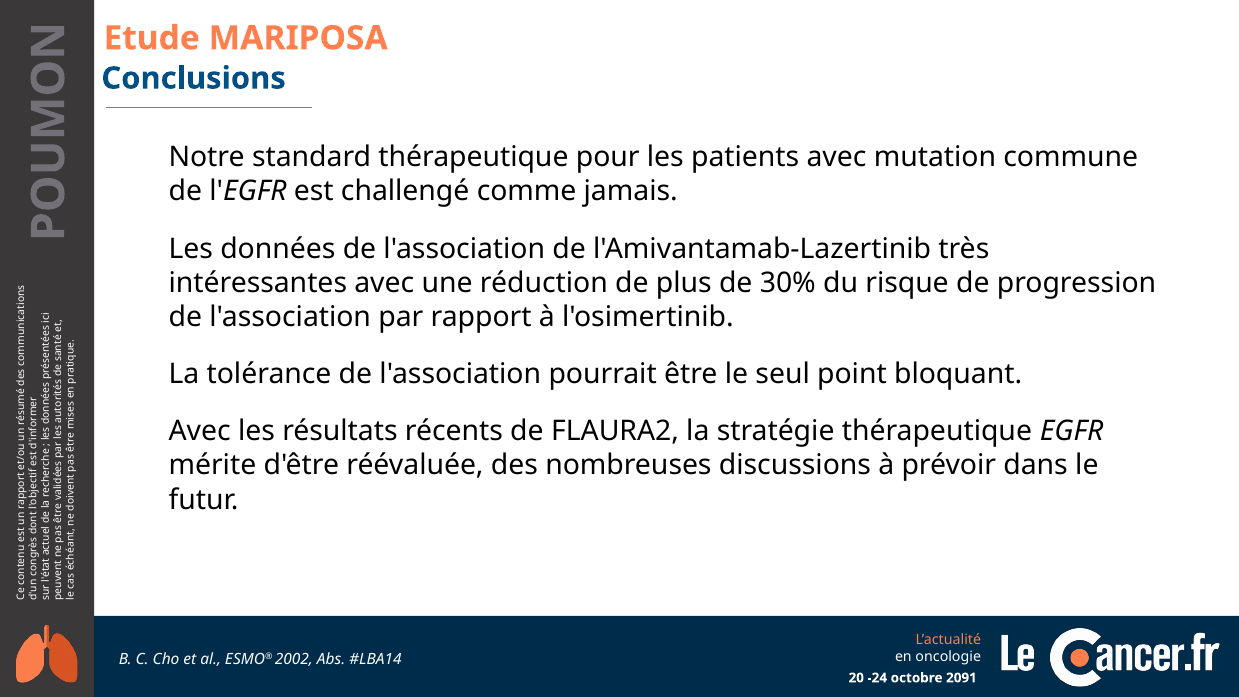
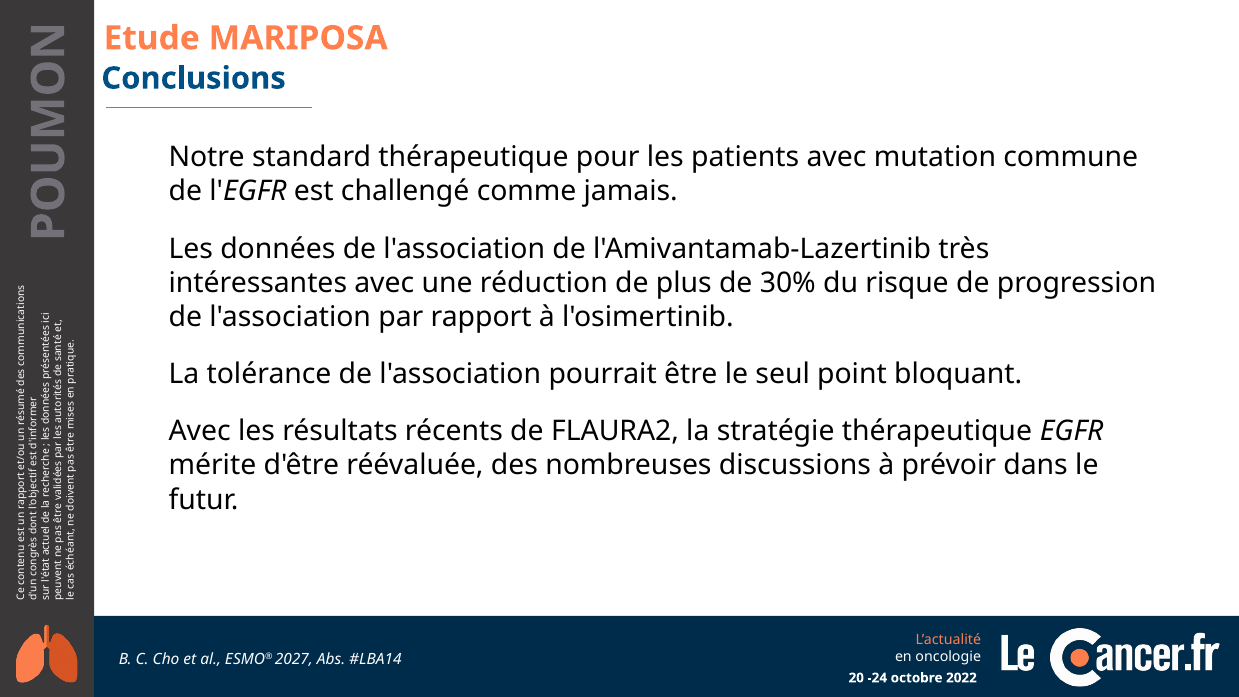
2002: 2002 -> 2027 (294, 659)
2091: 2091 -> 2022 (961, 678)
